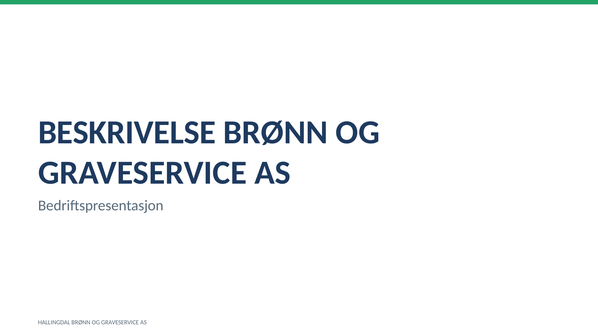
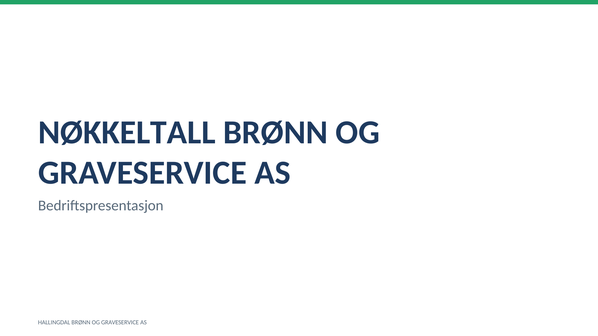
BESKRIVELSE: BESKRIVELSE -> NØKKELTALL (127, 133)
